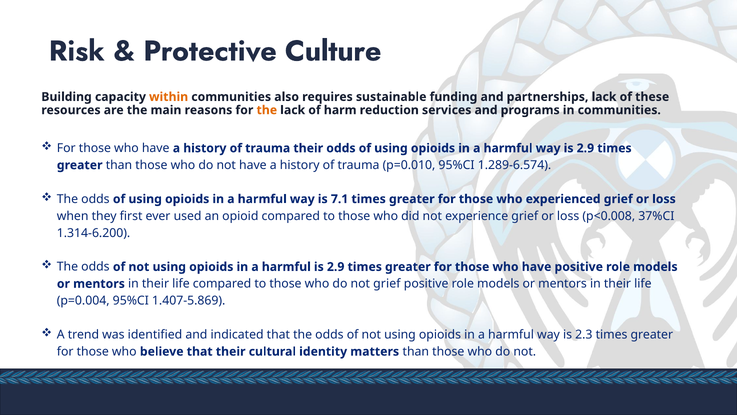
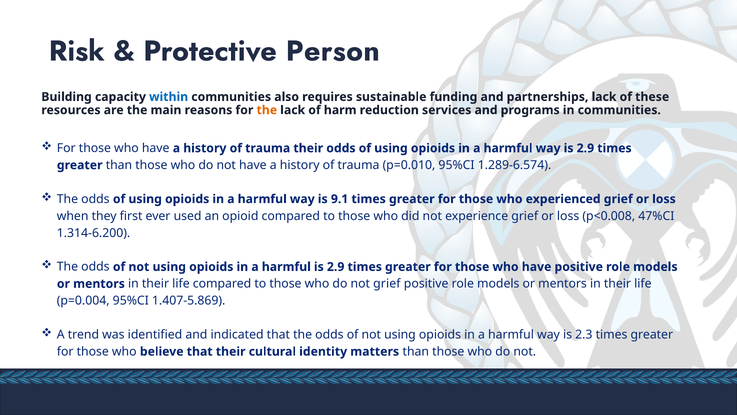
Culture: Culture -> Person (333, 51)
within colour: orange -> blue (169, 97)
7.1: 7.1 -> 9.1 (340, 199)
37%CI: 37%CI -> 47%CI (656, 216)
